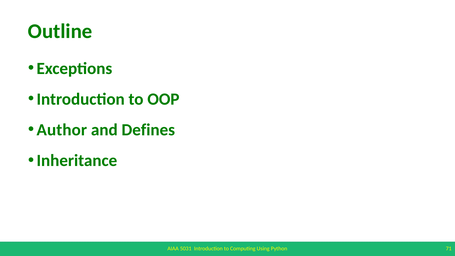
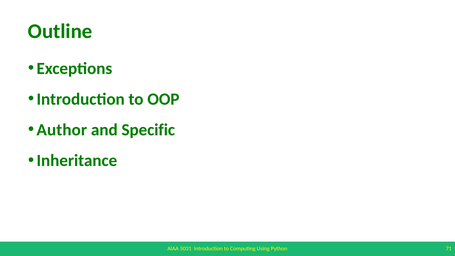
Defines: Defines -> Specific (148, 130)
